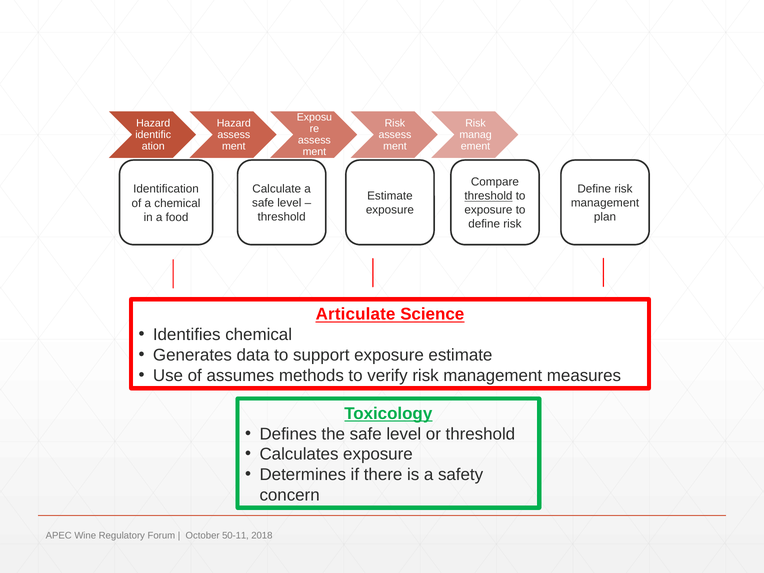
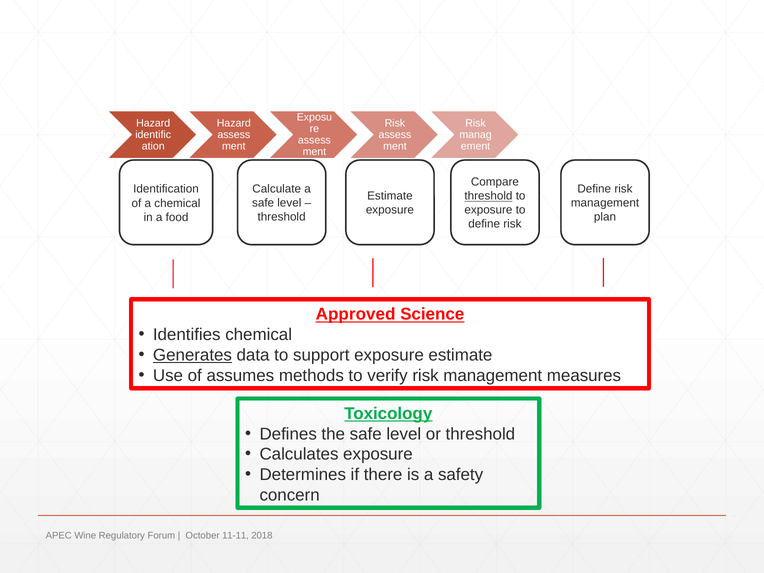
Articulate: Articulate -> Approved (356, 314)
Generates underline: none -> present (192, 355)
50-11: 50-11 -> 11-11 (235, 536)
